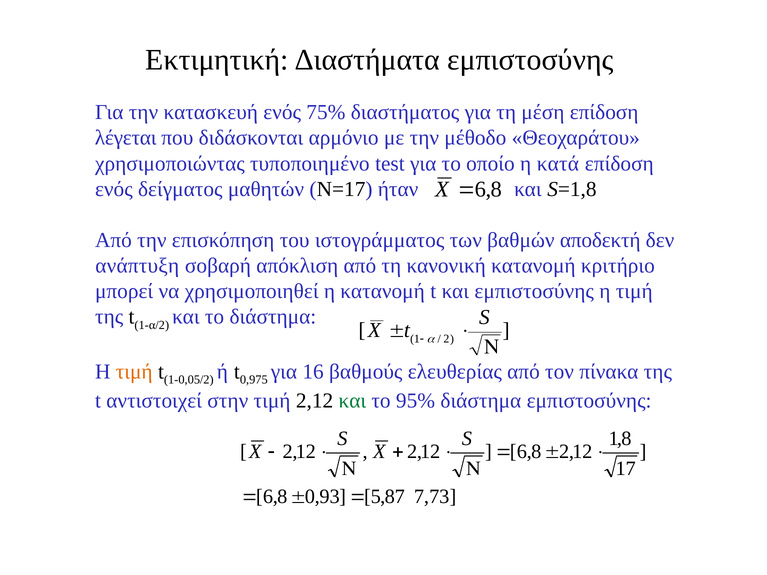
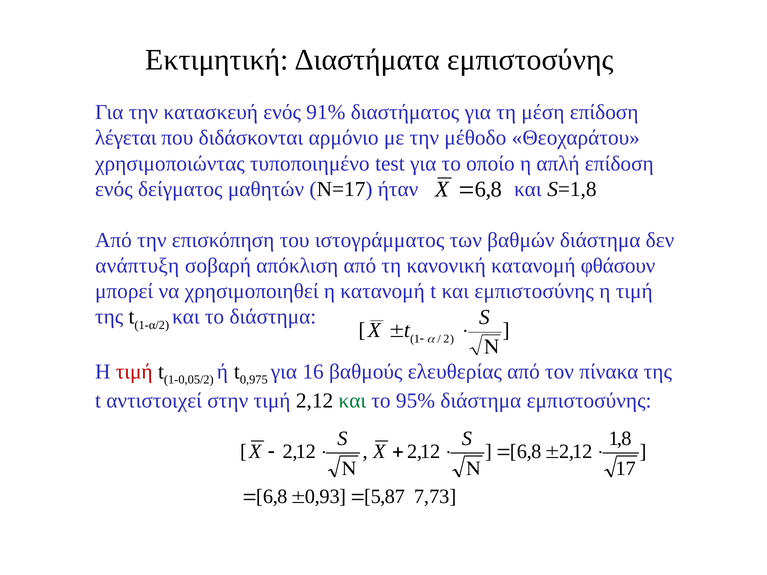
75%: 75% -> 91% (326, 112)
κατά: κατά -> απλή (558, 164)
βαθμών αποδεκτή: αποδεκτή -> διάστημα (600, 240)
κριτήριο: κριτήριο -> φθάσουν (618, 266)
τιμή colour: orange -> red (134, 372)
